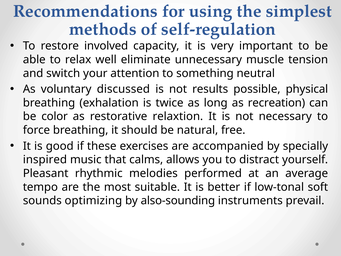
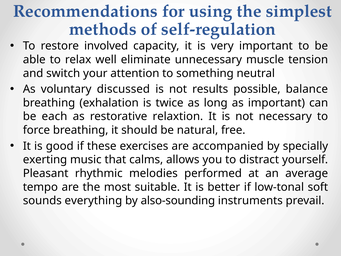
physical: physical -> balance (307, 89)
as recreation: recreation -> important (276, 103)
color: color -> each (54, 116)
inspired: inspired -> exerting (45, 160)
optimizing: optimizing -> everything (93, 200)
